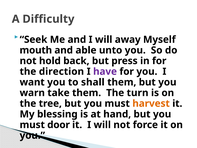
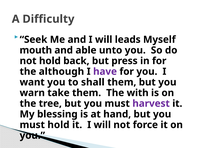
away: away -> leads (128, 39)
direction: direction -> although (61, 71)
turn: turn -> with (138, 93)
harvest colour: orange -> purple (151, 103)
must door: door -> hold (58, 125)
